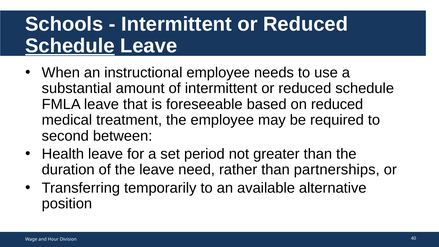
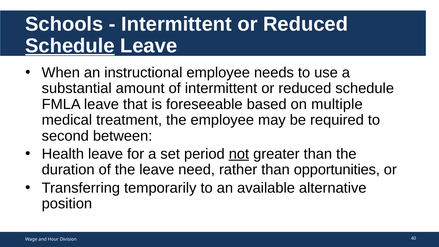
on reduced: reduced -> multiple (337, 104)
not underline: none -> present (239, 154)
partnerships: partnerships -> opportunities (337, 170)
